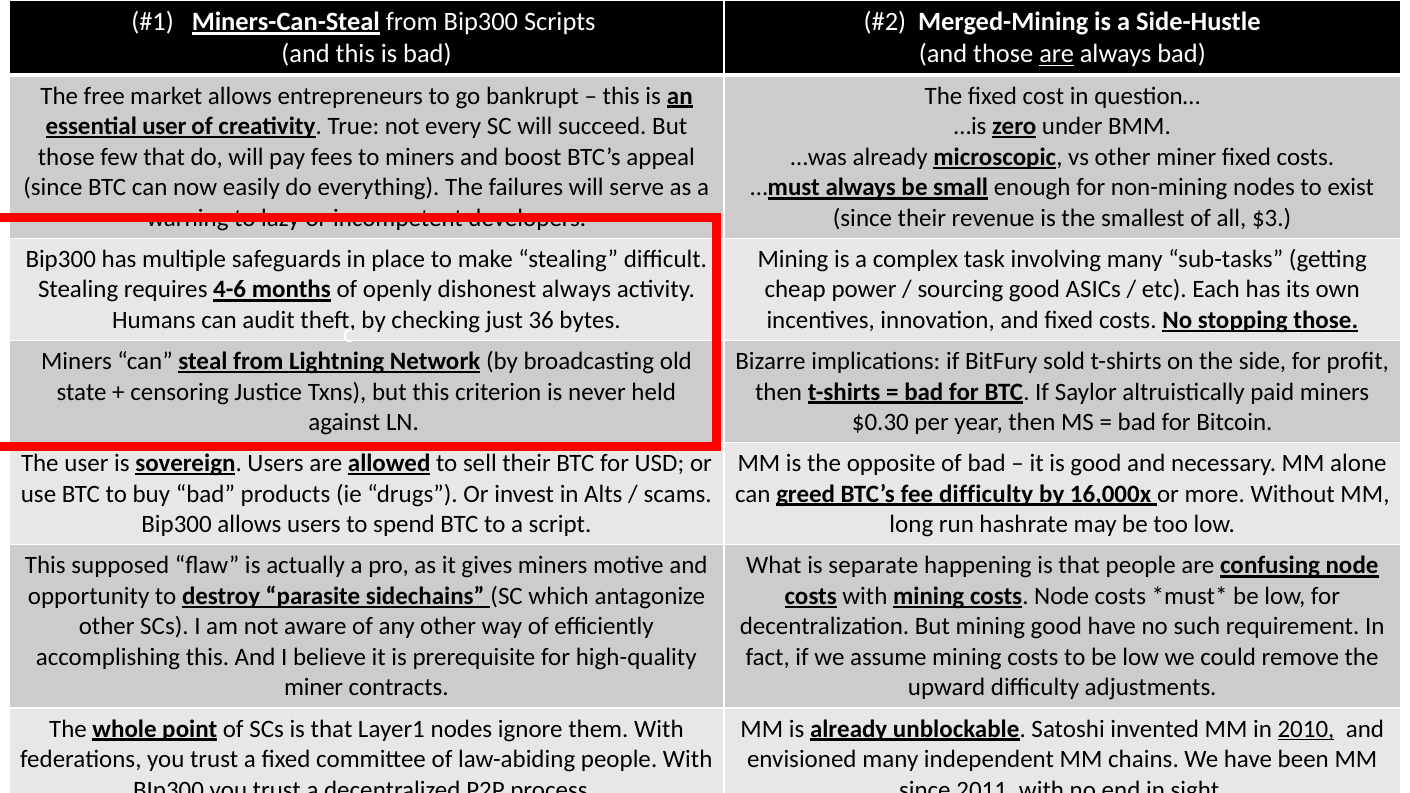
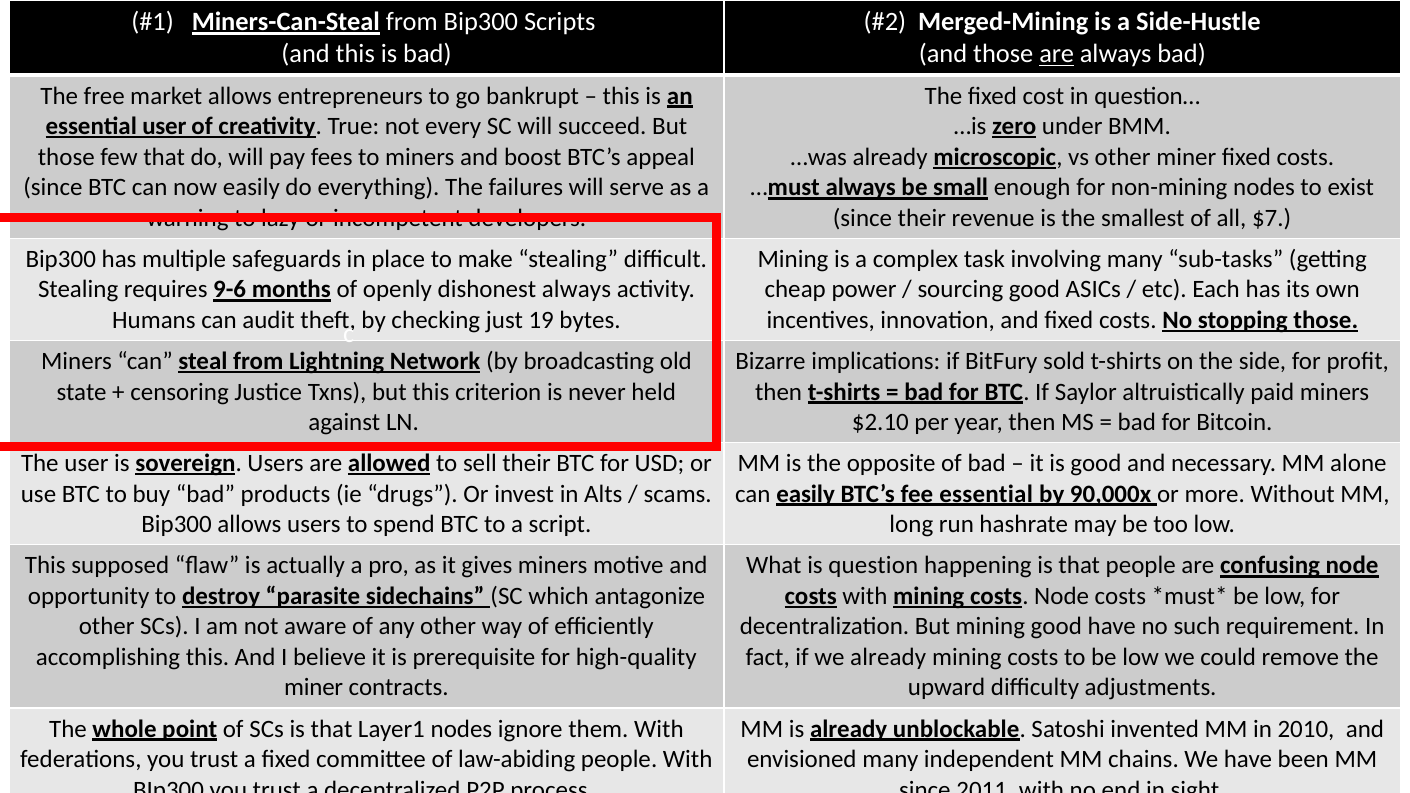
$3: $3 -> $7 (1272, 218)
4-6: 4-6 -> 9-6 (230, 290)
36: 36 -> 19 (541, 320)
$0.30: $0.30 -> $2.10 (880, 422)
can greed: greed -> easily (806, 494)
fee difficulty: difficulty -> essential (986, 494)
16,000x: 16,000x -> 90,000x (1111, 494)
separate: separate -> question (873, 566)
we assume: assume -> already (888, 657)
2010 underline: present -> none (1306, 729)
